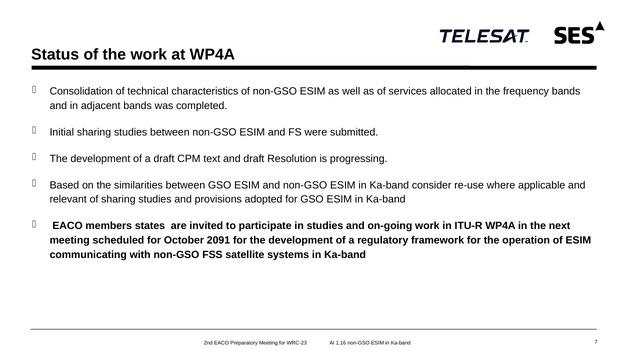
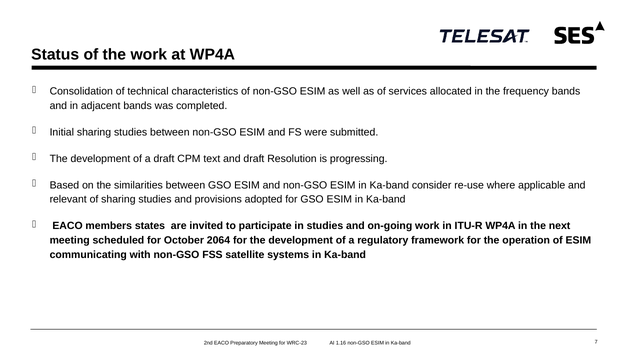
2091: 2091 -> 2064 (218, 240)
